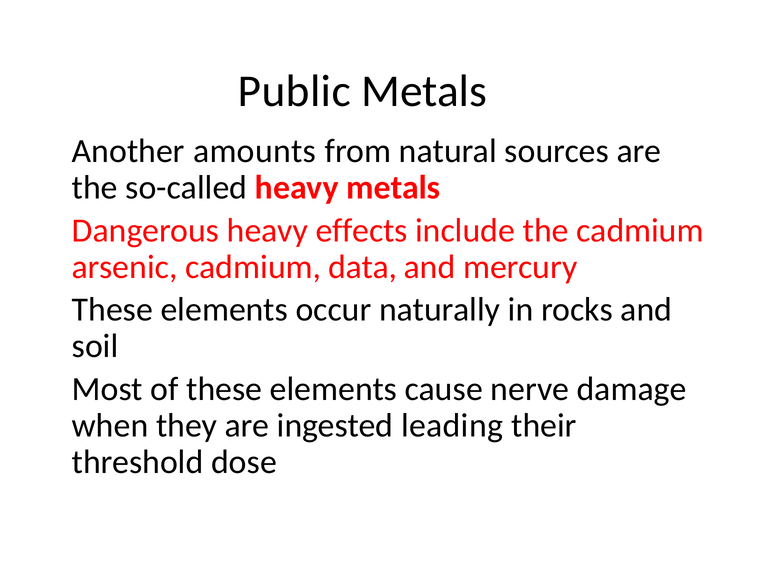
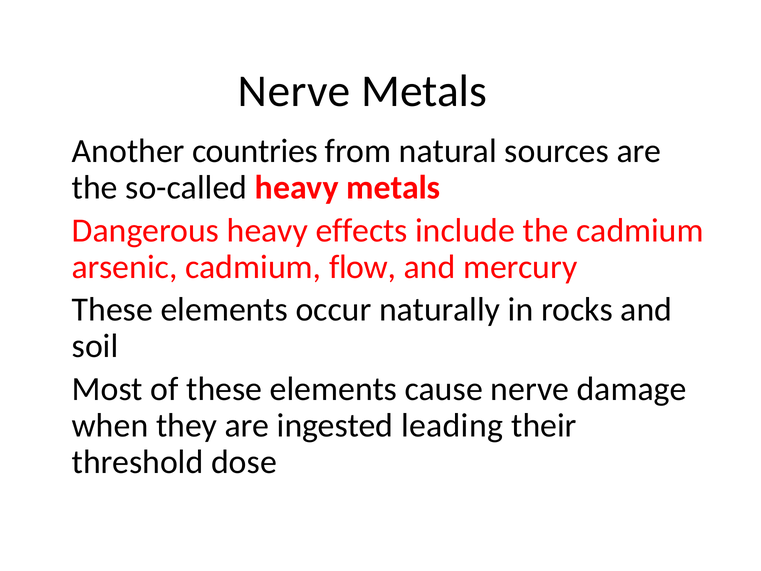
Public: Public -> Nerve (294, 91)
amounts: amounts -> countries (255, 151)
data: data -> flow (363, 267)
